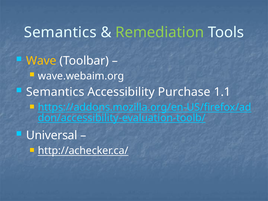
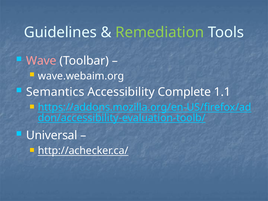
Semantics: Semantics -> Guidelines (60, 32)
Wave colour: yellow -> pink (41, 61)
Purchase: Purchase -> Complete (184, 92)
